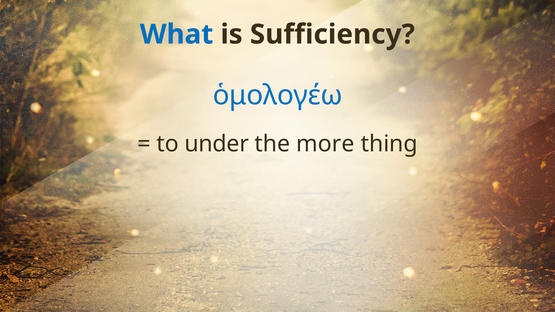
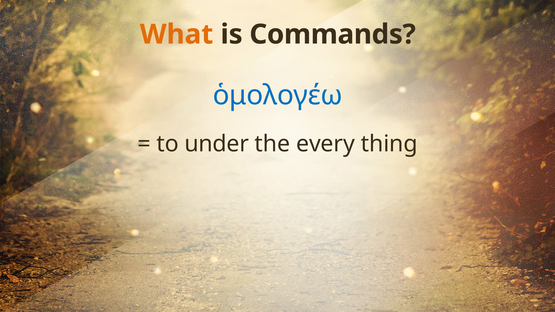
What colour: blue -> orange (177, 34)
Sufficiency: Sufficiency -> Commands (333, 34)
more: more -> every (325, 144)
